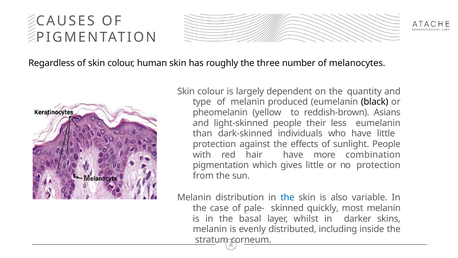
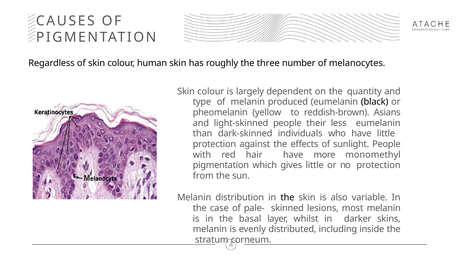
combination: combination -> monomethyl (373, 154)
the colour: blue -> black (287, 197)
quickly: quickly -> lesions (323, 208)
